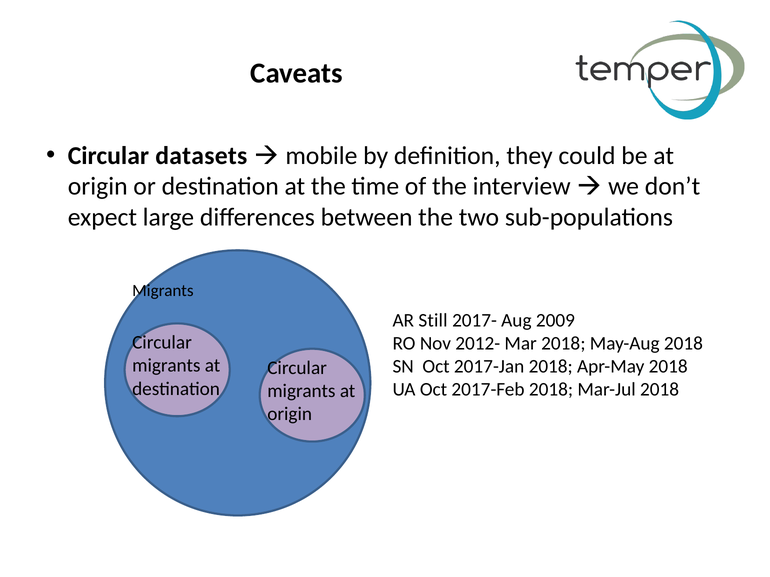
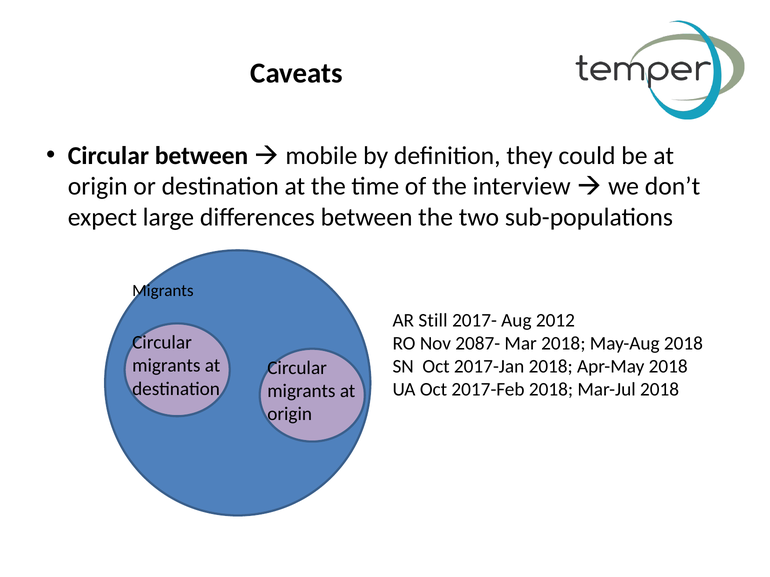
Circular datasets: datasets -> between (201, 156)
2009: 2009 -> 2012 (555, 321)
2012-: 2012- -> 2087- (478, 344)
